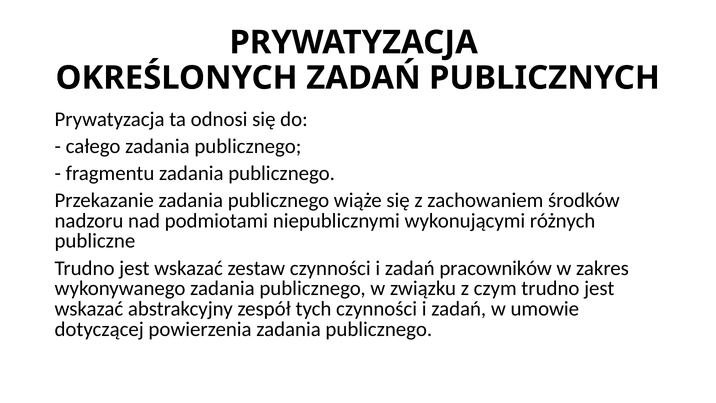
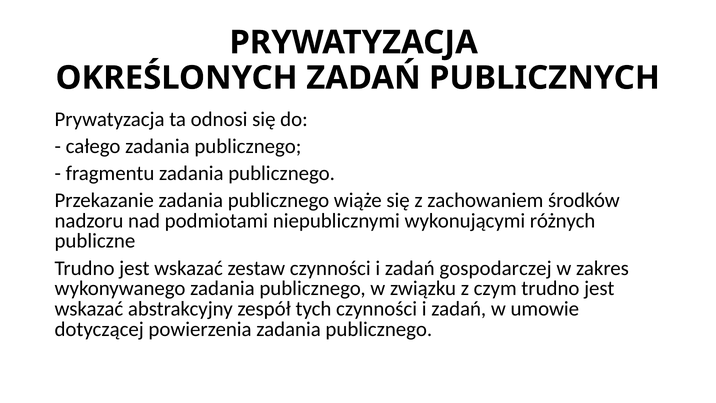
pracowników: pracowników -> gospodarczej (496, 268)
